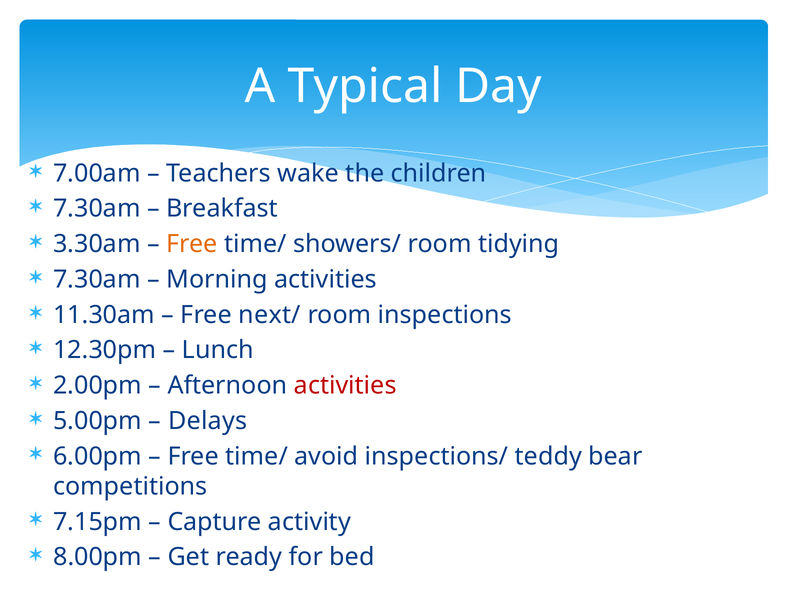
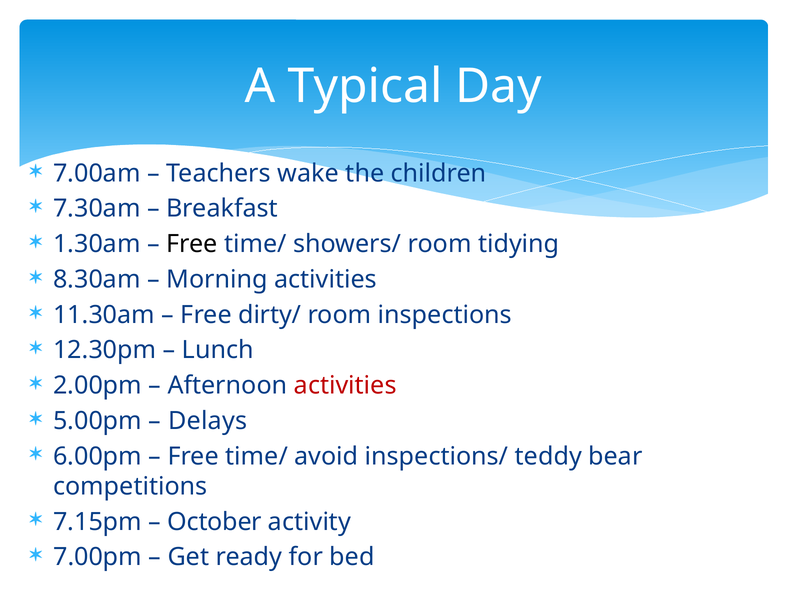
3.30am: 3.30am -> 1.30am (97, 244)
Free colour: orange -> black (192, 244)
7.30am: 7.30am -> 8.30am (97, 279)
next/: next/ -> dirty/ (270, 315)
Capture: Capture -> October (215, 522)
8.00pm: 8.00pm -> 7.00pm (98, 557)
